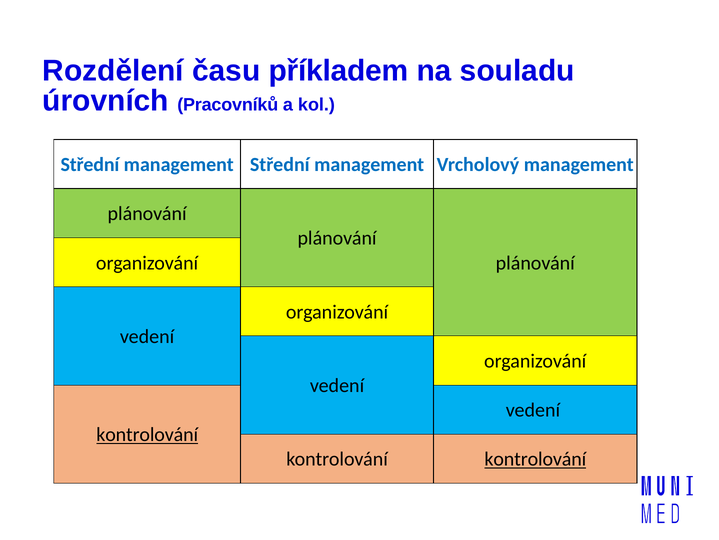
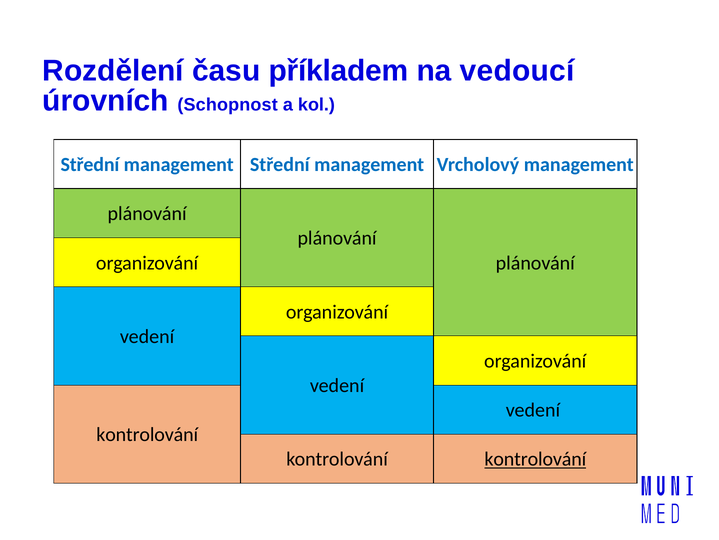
souladu: souladu -> vedoucí (517, 71)
Pracovníků: Pracovníků -> Schopnost (228, 105)
kontrolování underline: present -> none (147, 434)
